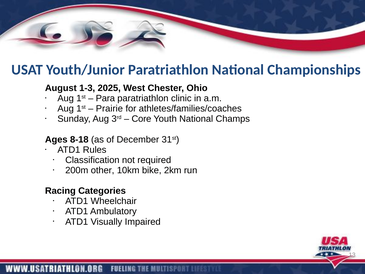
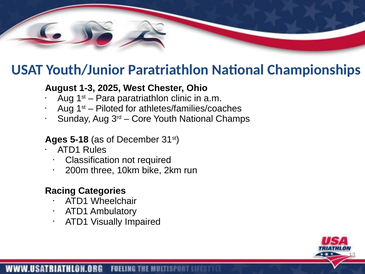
Prairie: Prairie -> Piloted (109, 109)
8-18: 8-18 -> 5-18 (79, 139)
other: other -> three (103, 170)
